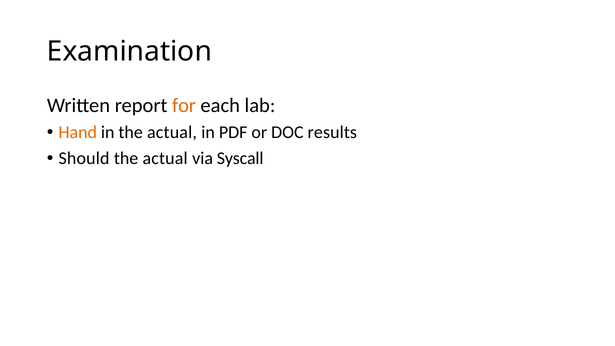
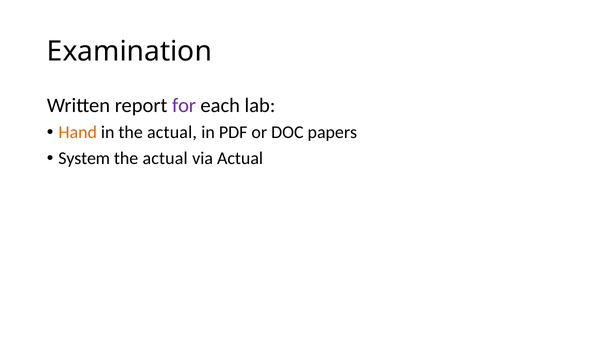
for colour: orange -> purple (184, 105)
results: results -> papers (332, 133)
Should: Should -> System (84, 158)
via Syscall: Syscall -> Actual (240, 158)
